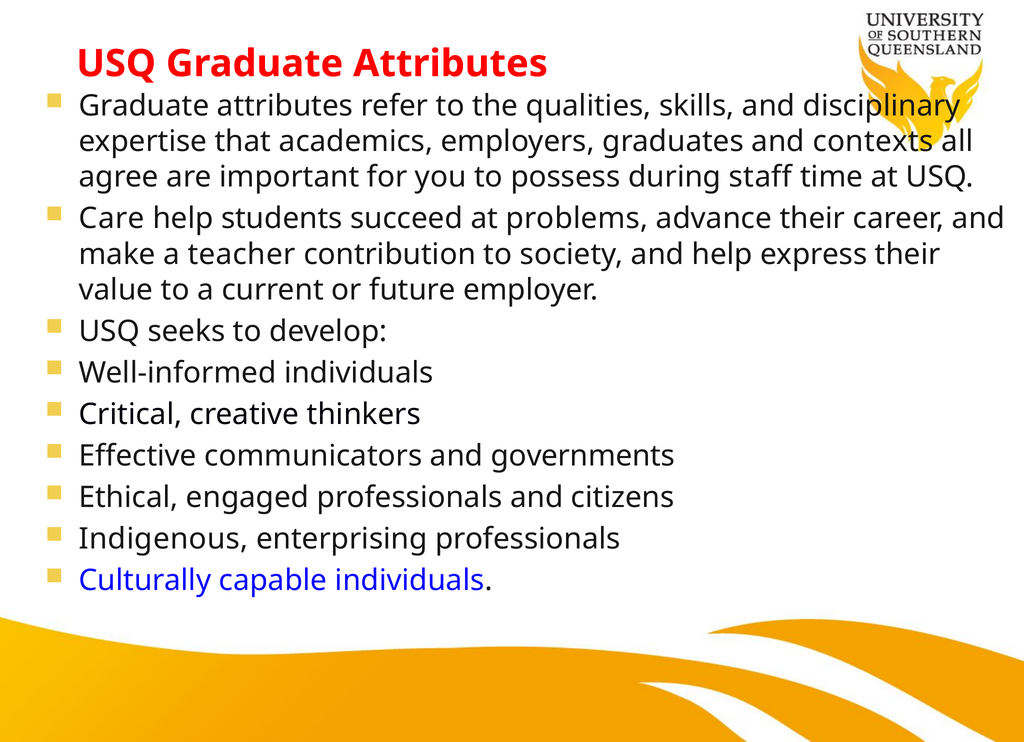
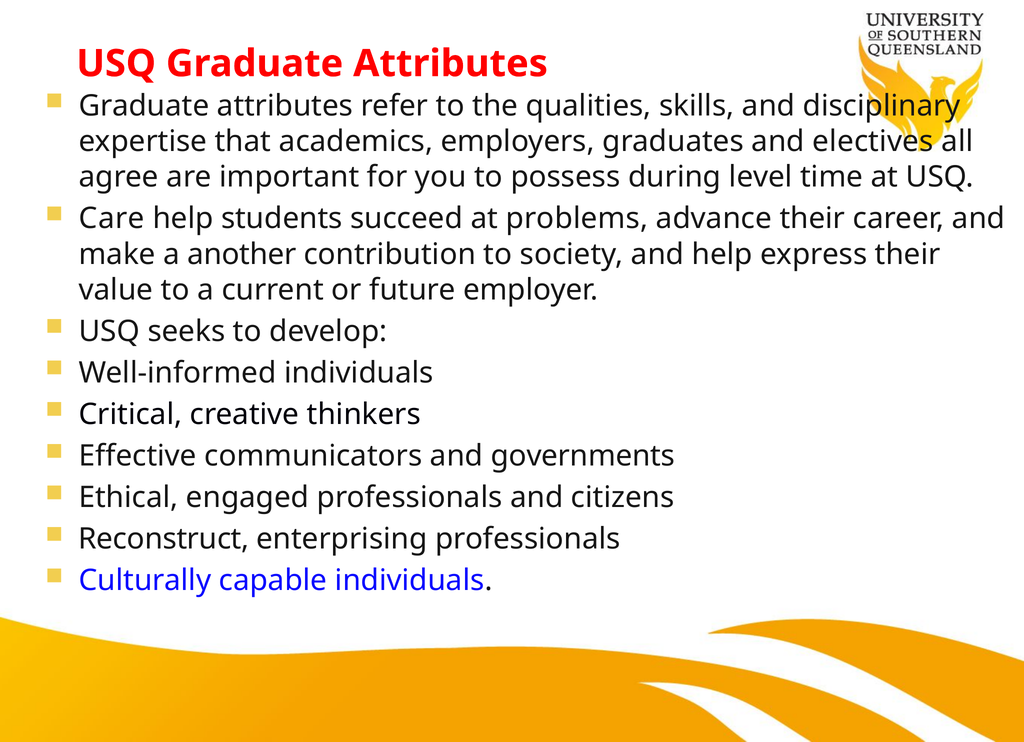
contexts: contexts -> electives (873, 142)
staff: staff -> level (761, 177)
teacher: teacher -> another (242, 254)
Indigenous: Indigenous -> Reconstruct (164, 539)
